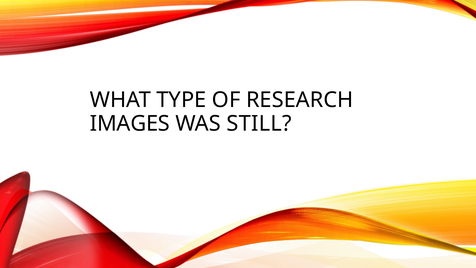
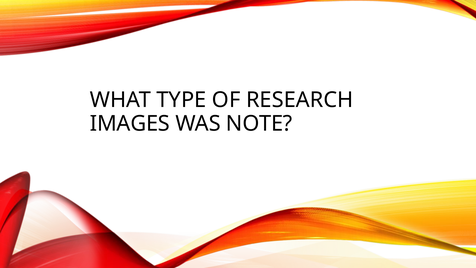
STILL: STILL -> NOTE (259, 124)
